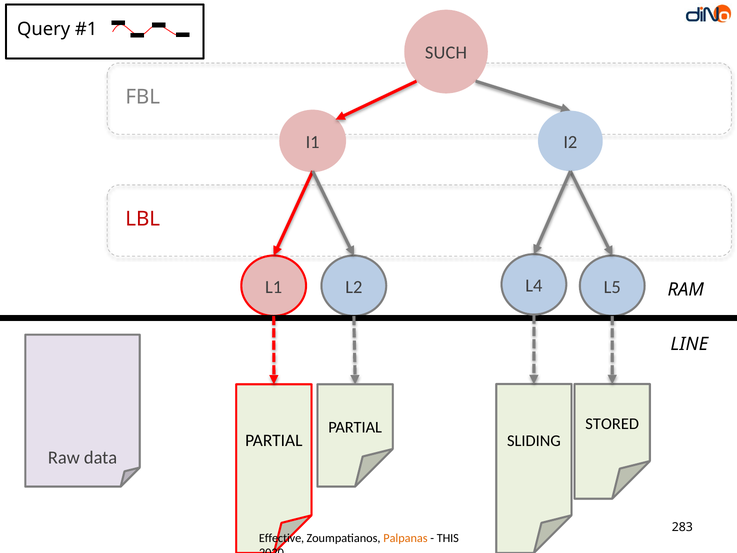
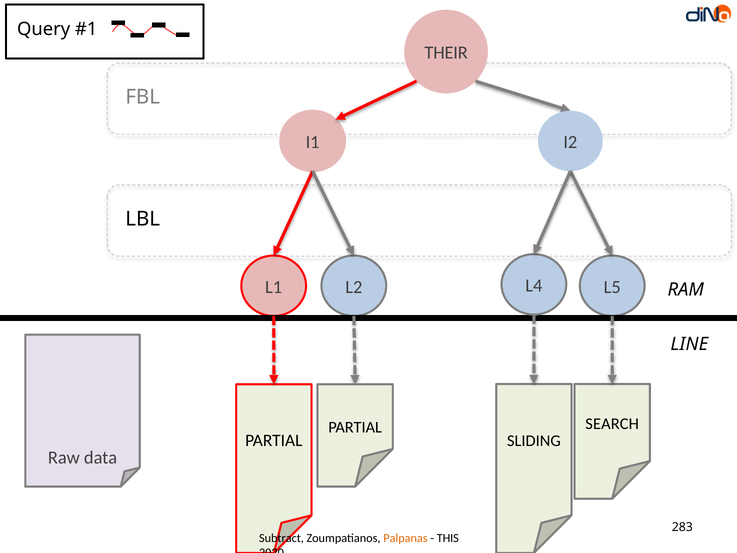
SUCH: SUCH -> THEIR (446, 53)
LBL colour: red -> black (143, 219)
STORED: STORED -> SEARCH (612, 423)
Effective: Effective -> Subtract (281, 538)
